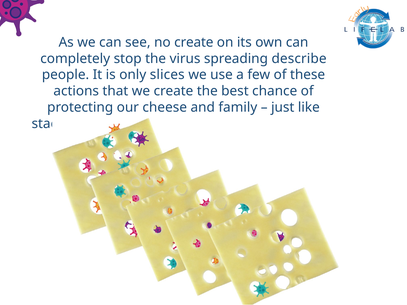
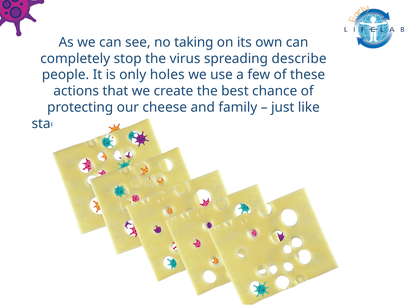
no create: create -> taking (194, 42)
only slices: slices -> holes (167, 75)
